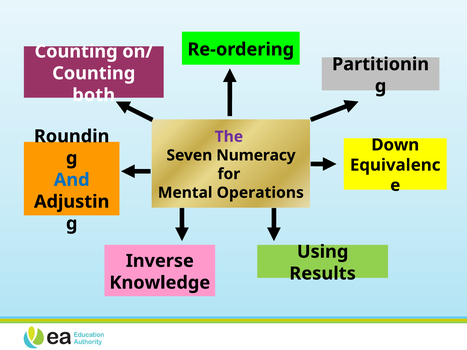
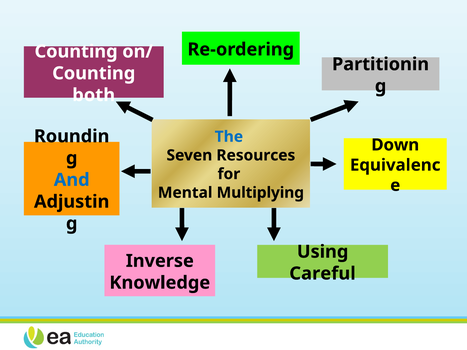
The colour: purple -> blue (229, 137)
Numeracy: Numeracy -> Resources (256, 155)
Operations: Operations -> Multiplying (260, 193)
Results: Results -> Careful (323, 274)
